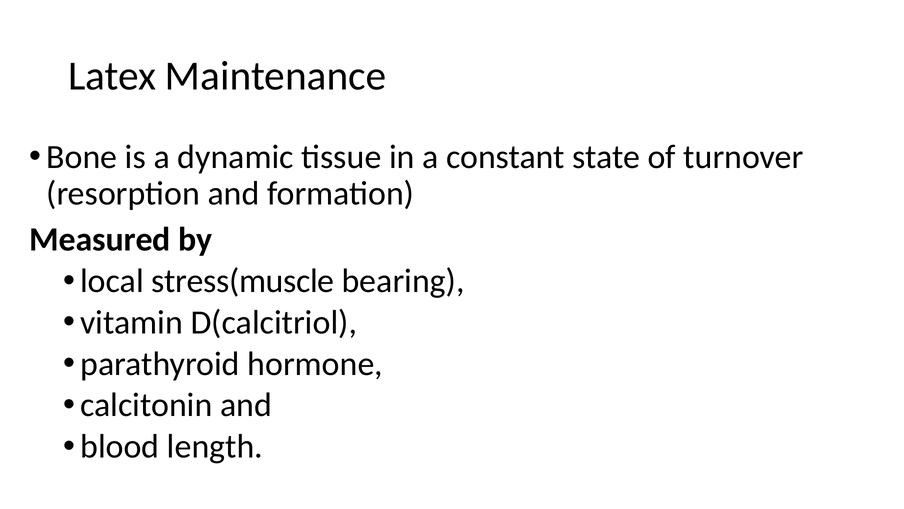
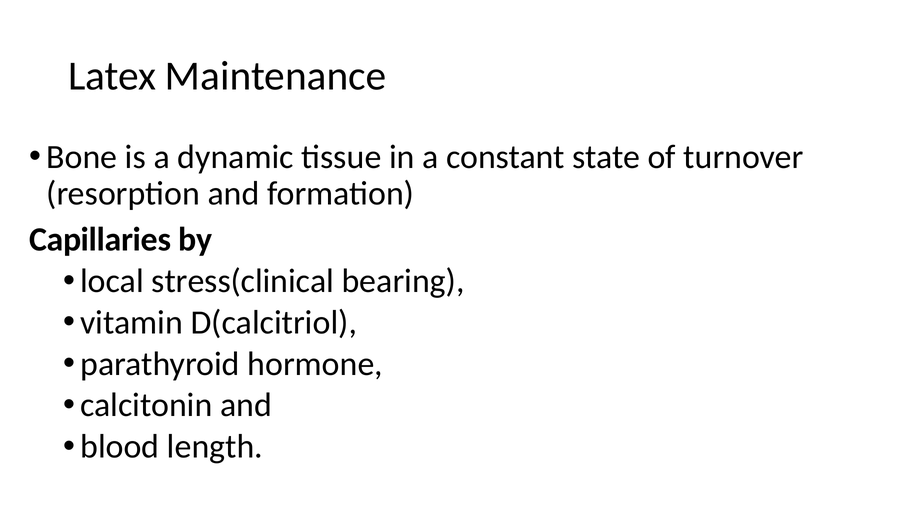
Measured: Measured -> Capillaries (100, 240)
stress(muscle: stress(muscle -> stress(clinical (243, 281)
